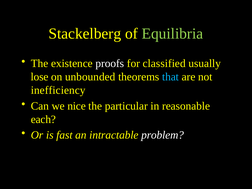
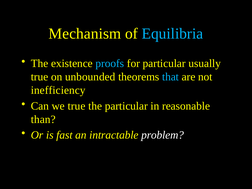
Stackelberg: Stackelberg -> Mechanism (85, 34)
Equilibria colour: light green -> light blue (172, 34)
proofs colour: white -> light blue (110, 63)
for classified: classified -> particular (164, 63)
lose: lose -> true (40, 77)
we nice: nice -> true (77, 106)
each: each -> than (43, 119)
